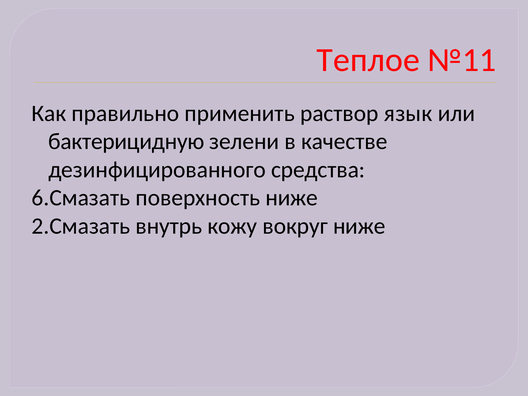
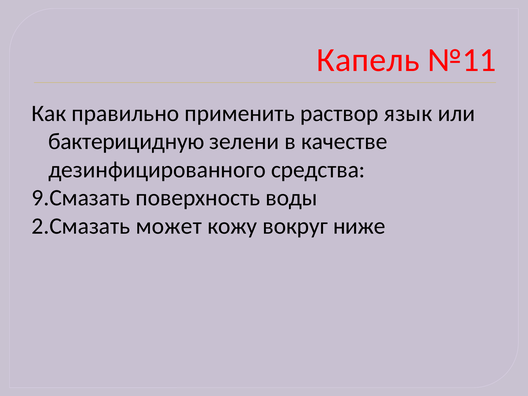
Теплое: Теплое -> Капель (368, 60)
6.Смазать: 6.Смазать -> 9.Смазать (81, 198)
поверхность ниже: ниже -> воды (292, 198)
внутрь: внутрь -> может (169, 226)
